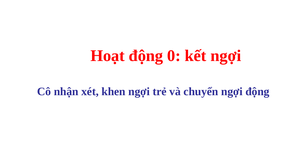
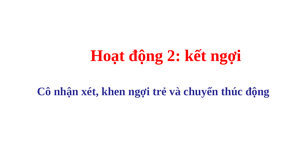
0: 0 -> 2 (174, 56)
chuyển ngợi: ngợi -> thúc (232, 91)
